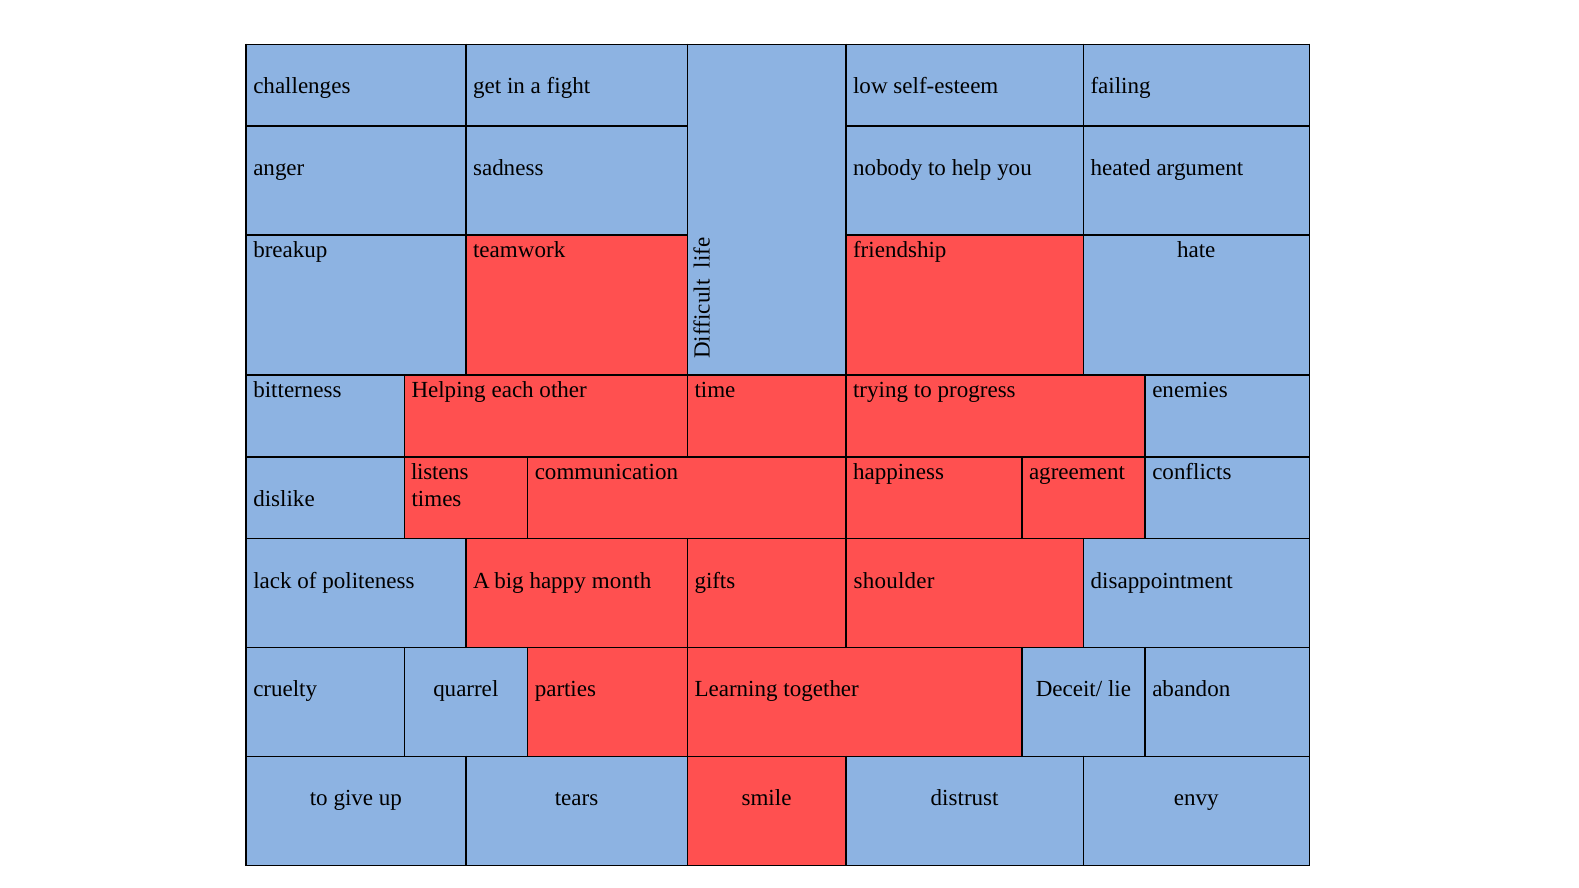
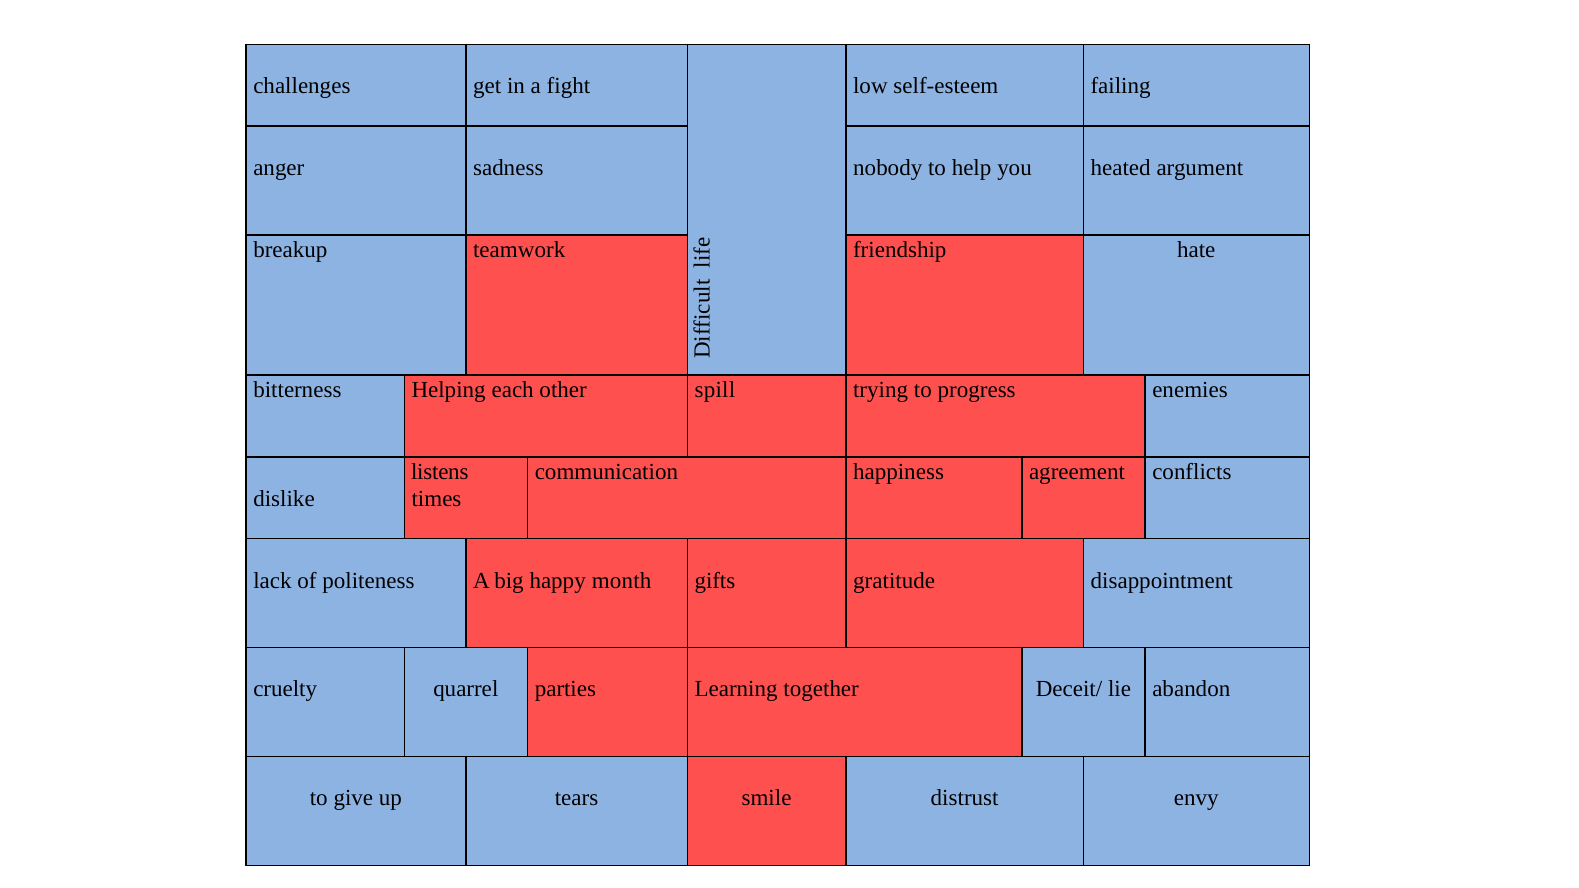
time: time -> spill (715, 390)
shoulder: shoulder -> gratitude (894, 581)
